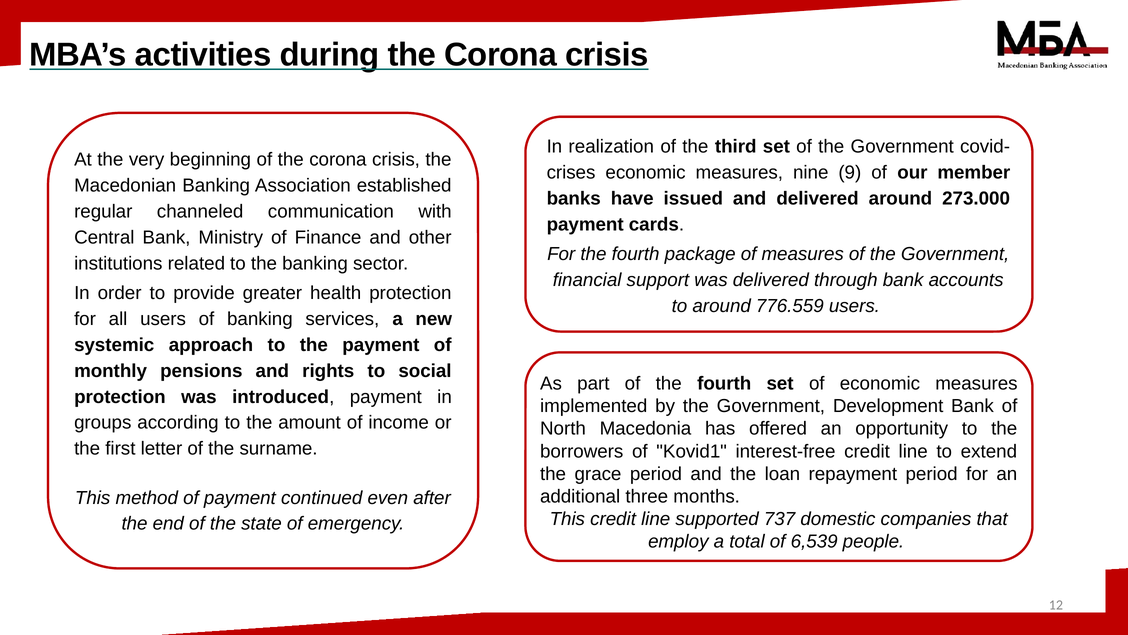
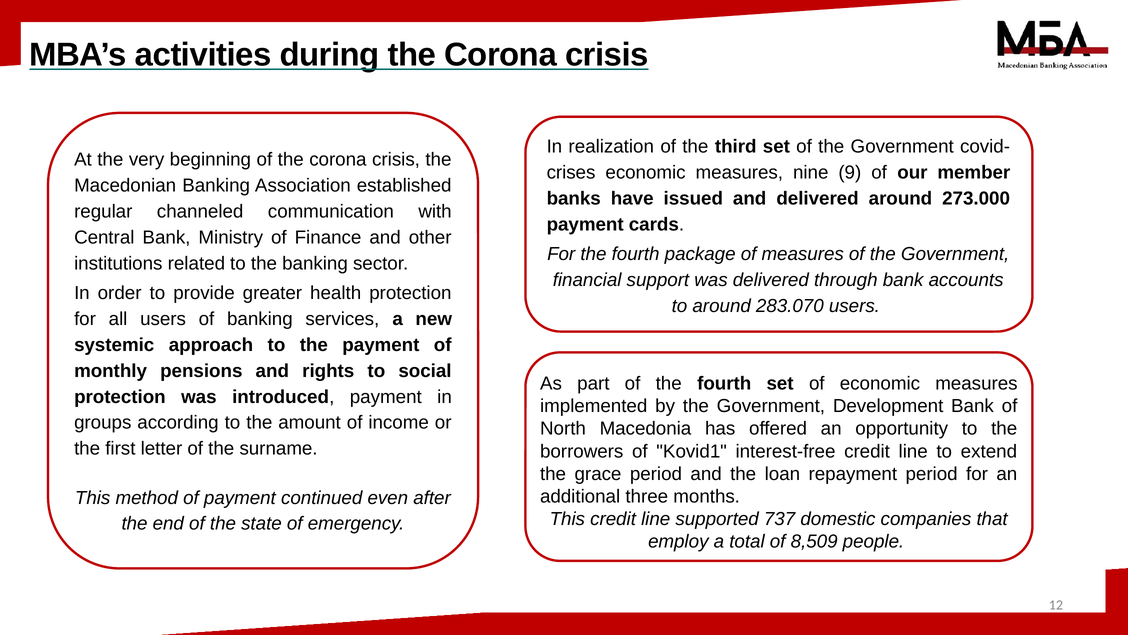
776.559: 776.559 -> 283.070 (790, 306)
6,539: 6,539 -> 8,509 (814, 541)
